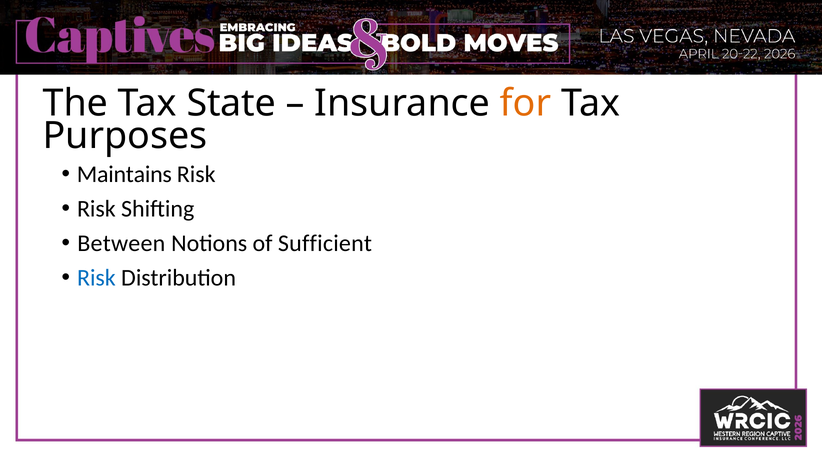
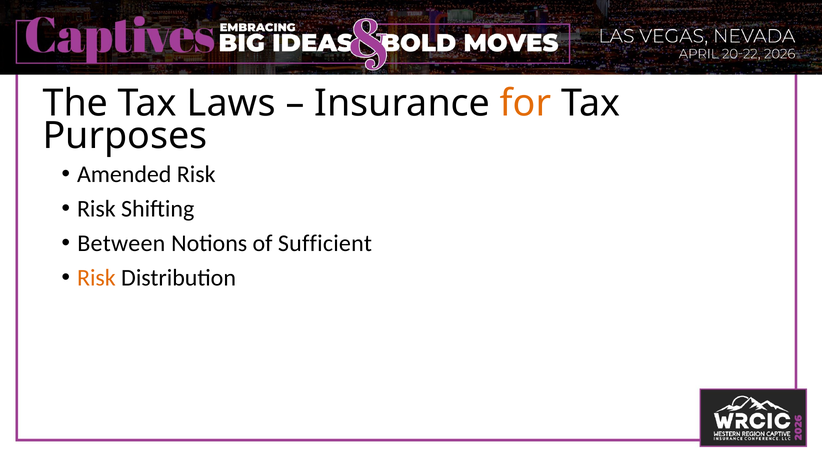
State: State -> Laws (231, 104)
Maintains: Maintains -> Amended (124, 175)
Risk colour: blue -> orange (96, 278)
